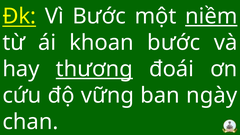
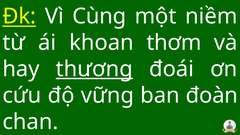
Vì Bước: Bước -> Cùng (99, 16)
niềm underline: present -> none (211, 16)
khoan bước: bước -> thơm (174, 43)
ngày: ngày -> đoàn (212, 95)
